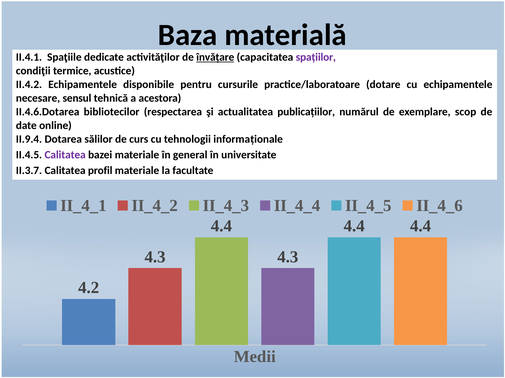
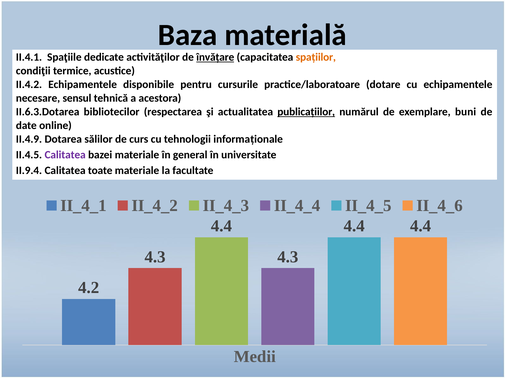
spaţiilor colour: purple -> orange (316, 57)
II.4.6.Dotarea: II.4.6.Dotarea -> II.6.3.Dotarea (48, 112)
publicaţiilor underline: none -> present (306, 112)
scop: scop -> buni (466, 112)
II.9.4: II.9.4 -> II.4.9 (29, 140)
II.3.7: II.3.7 -> II.9.4 (29, 171)
profil: profil -> toate (100, 171)
